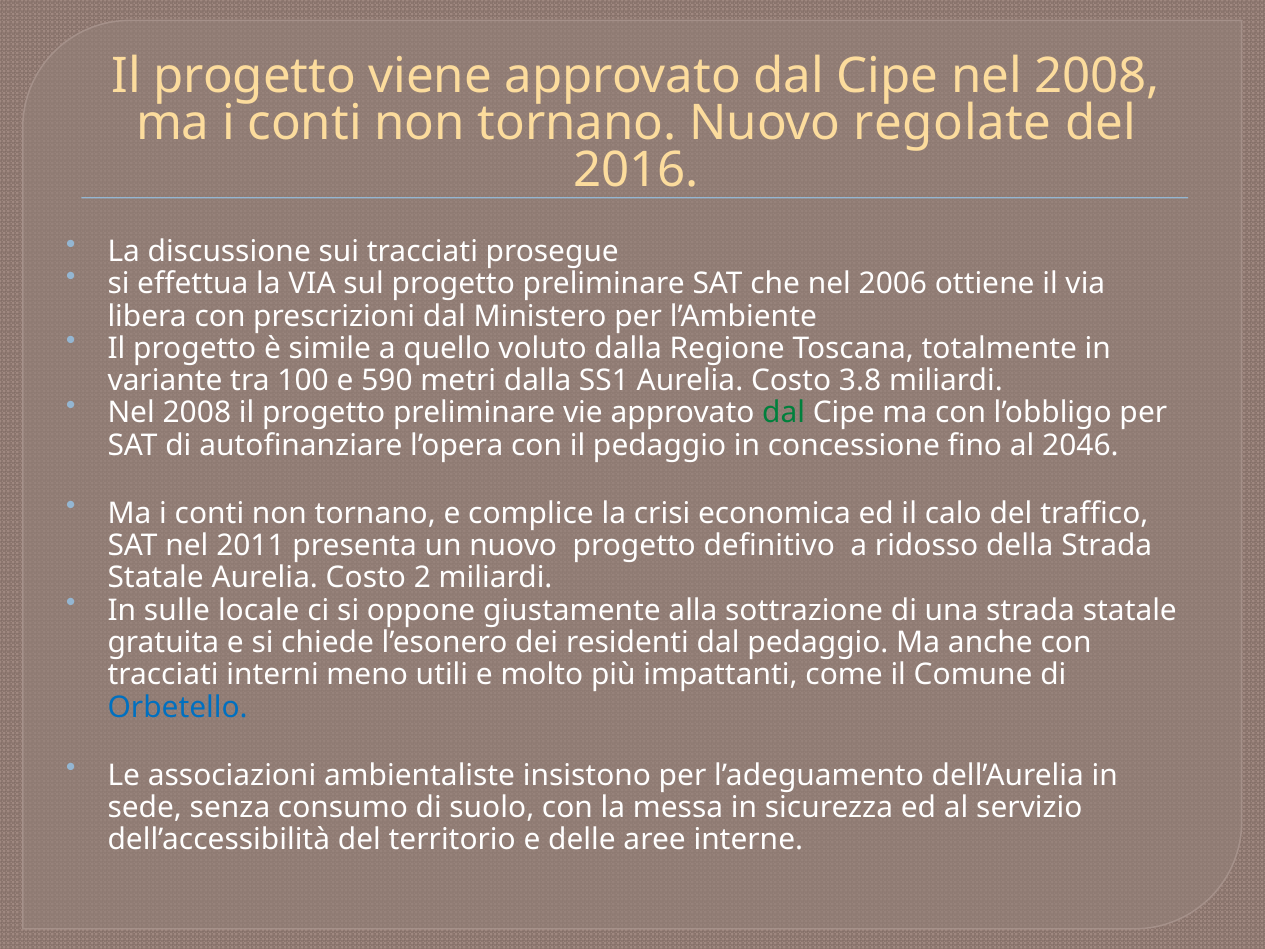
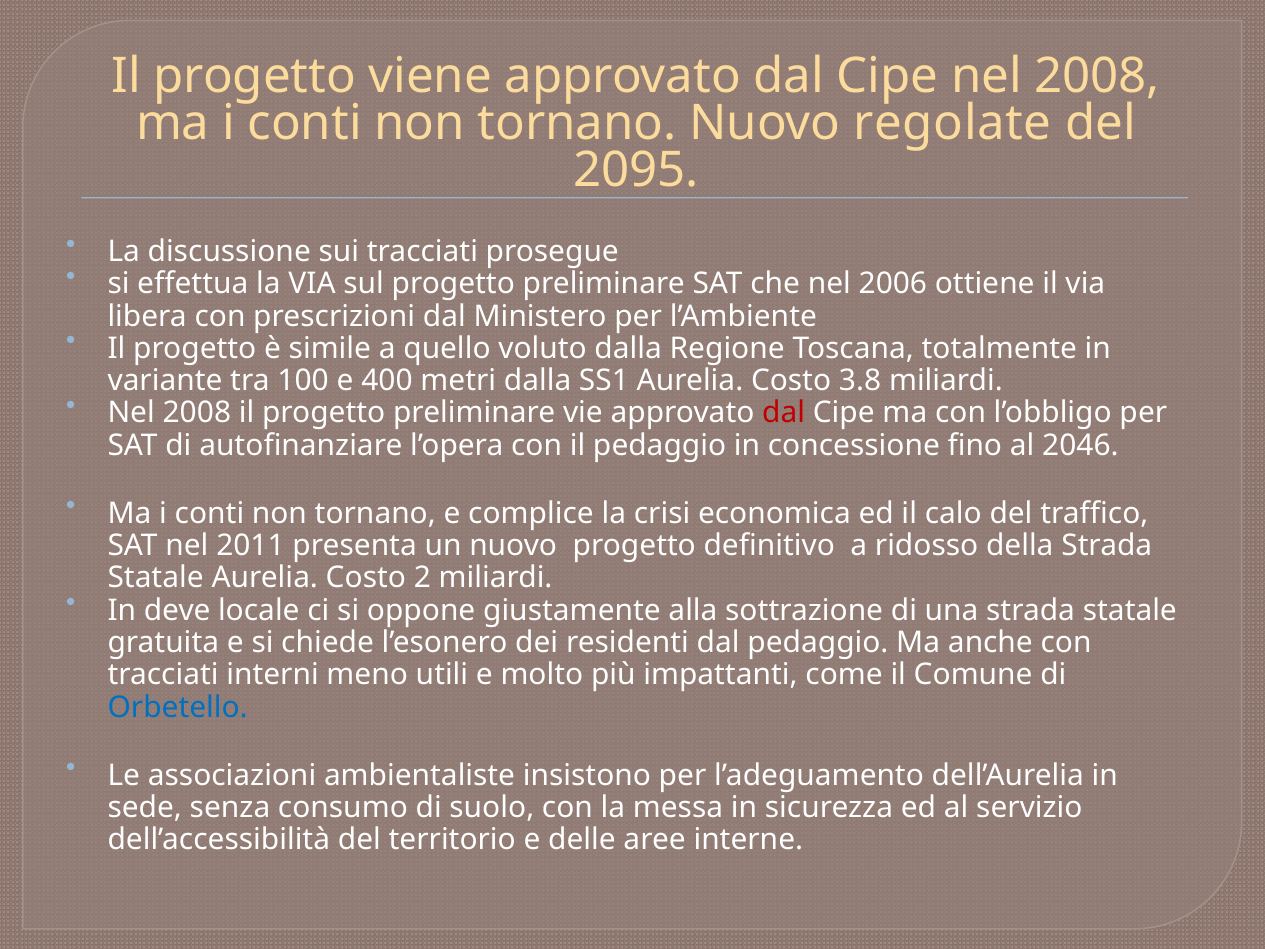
2016: 2016 -> 2095 (636, 171)
590: 590 -> 400 (387, 381)
dal colour: green -> red (784, 413)
sulle: sulle -> deve (177, 610)
